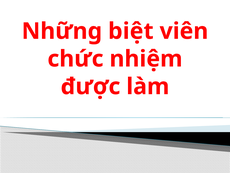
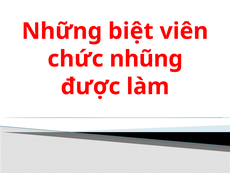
nhiệm: nhiệm -> nhũng (146, 59)
